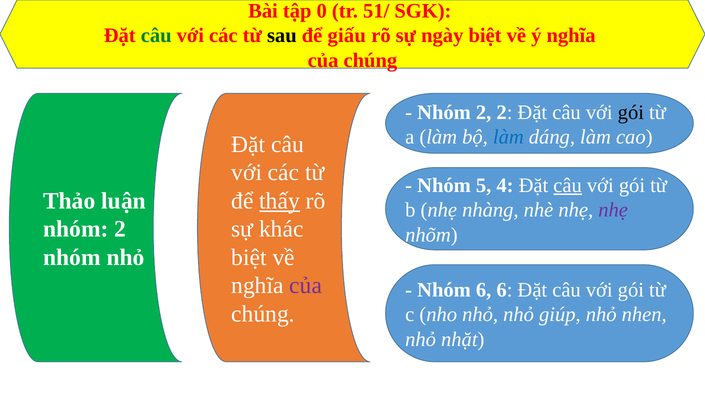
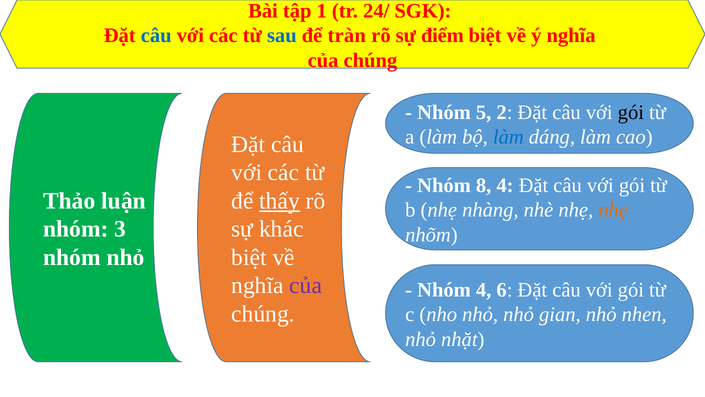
0: 0 -> 1 (322, 11)
51/: 51/ -> 24/ (376, 11)
câu colour: green -> blue (156, 35)
sau colour: black -> blue (282, 35)
giấu: giấu -> tràn (347, 35)
ngày: ngày -> điểm (442, 35)
2: 2 -> 5 (484, 112)
5: 5 -> 8 (484, 185)
câu underline: present -> none (568, 185)
nhẹ colour: purple -> orange (613, 210)
2: 2 -> 3 (120, 229)
Nhóm 6: 6 -> 4 (484, 290)
giúp: giúp -> gian (560, 314)
